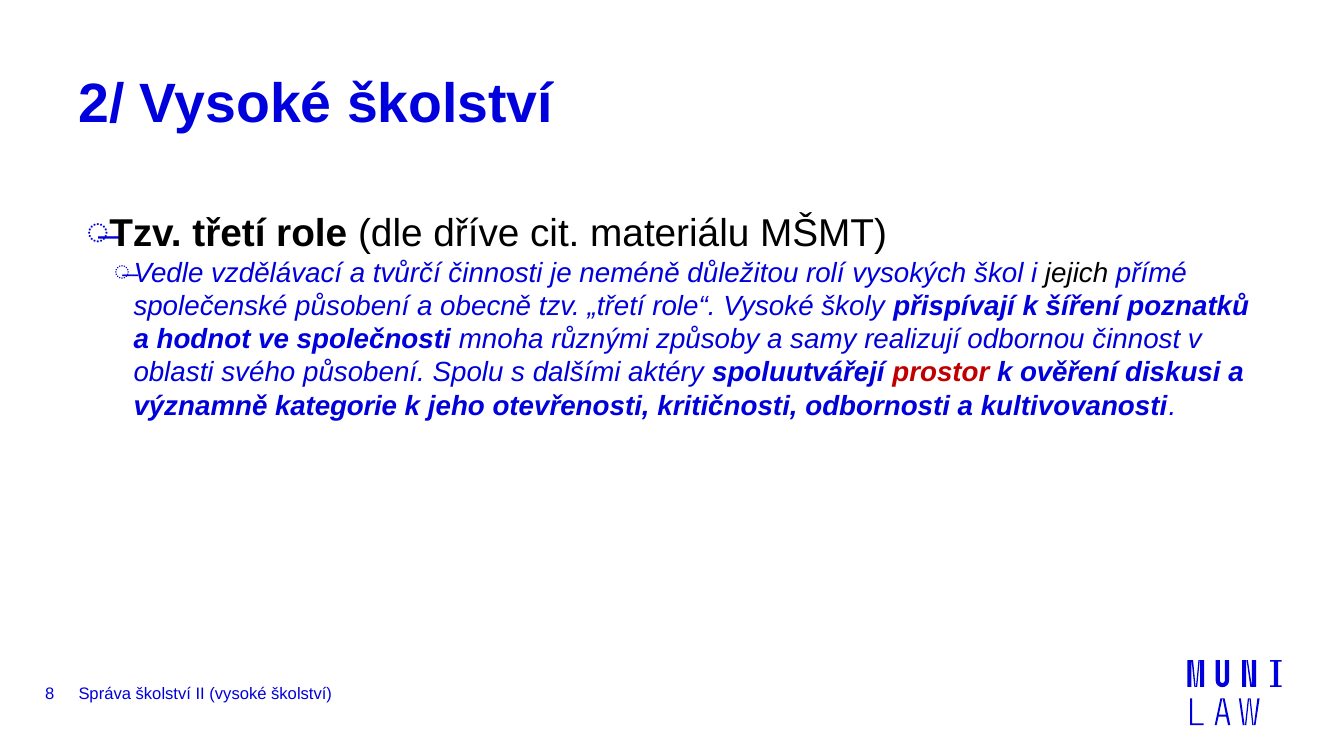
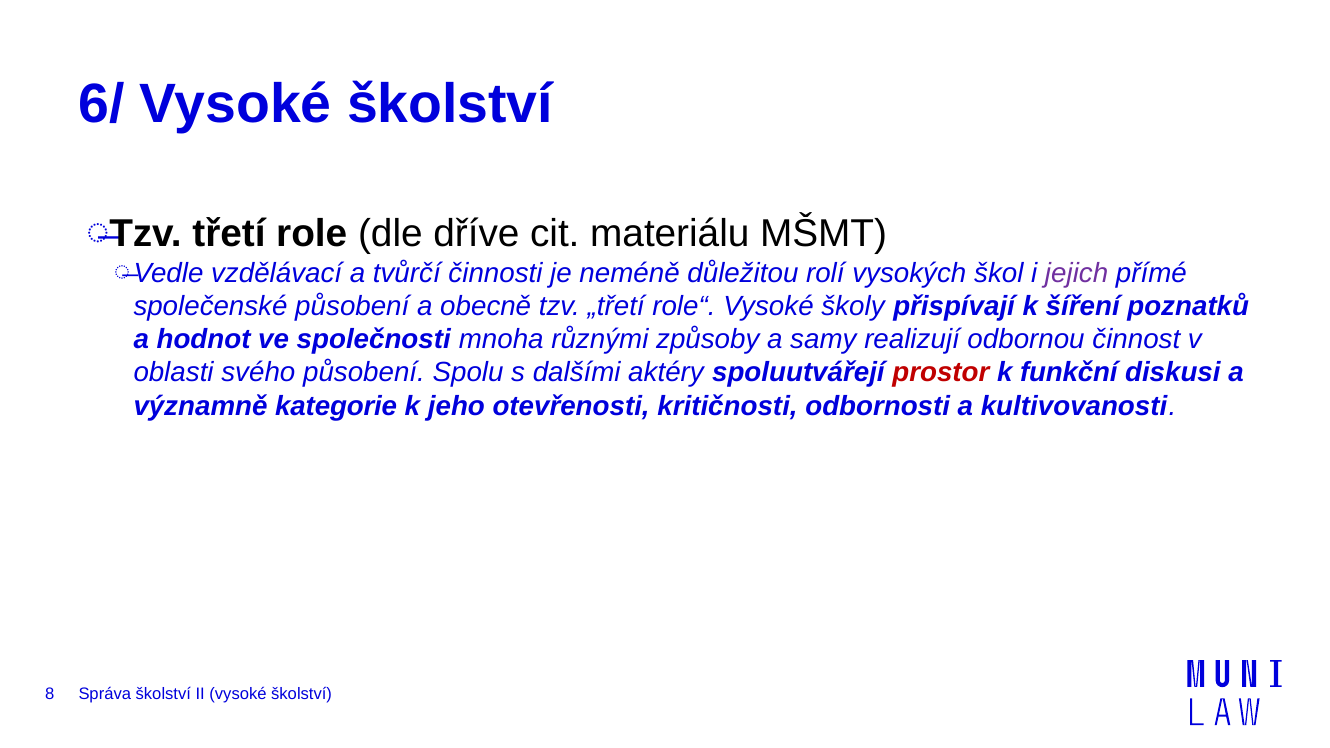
2/: 2/ -> 6/ (102, 105)
jejich colour: black -> purple (1077, 273)
ověření: ověření -> funkční (1069, 373)
